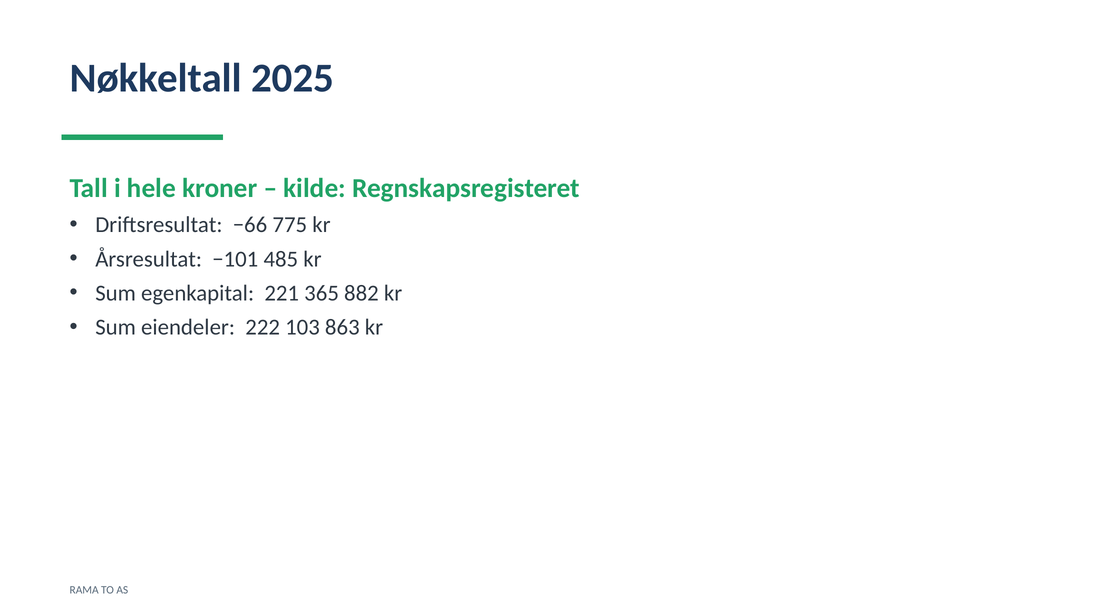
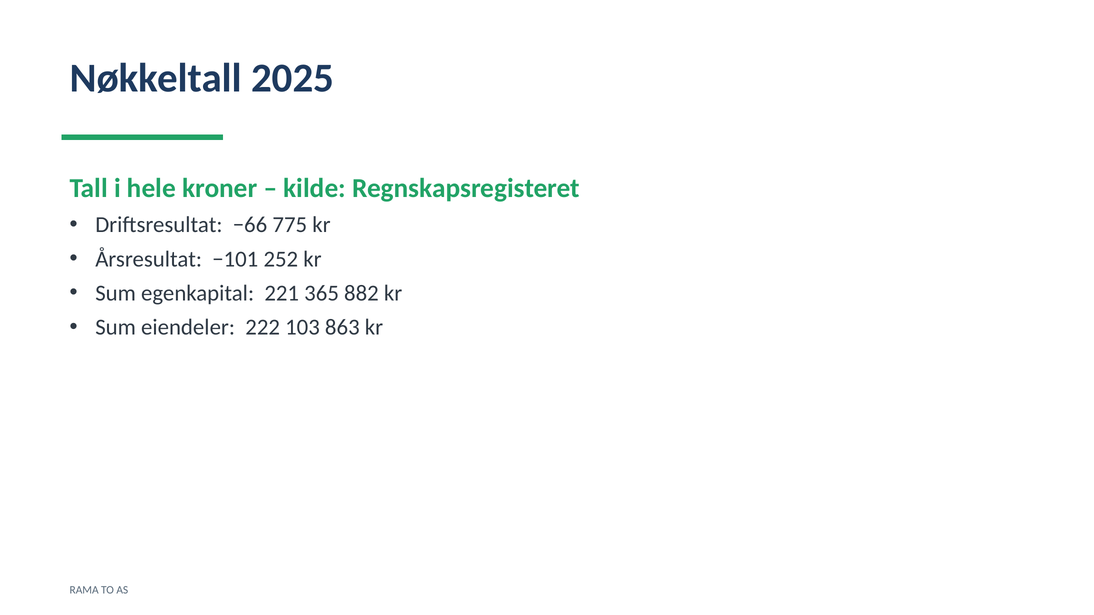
485: 485 -> 252 (281, 259)
